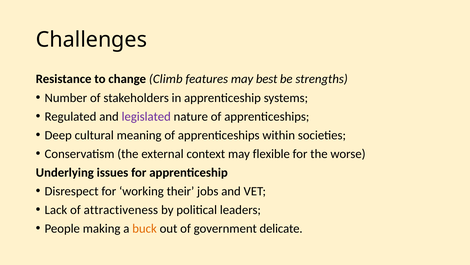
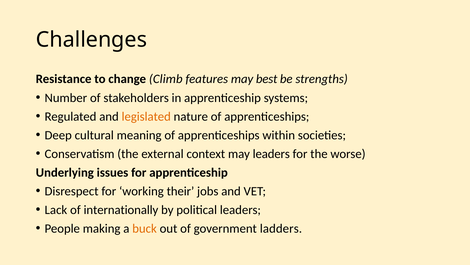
legislated colour: purple -> orange (146, 116)
may flexible: flexible -> leaders (271, 153)
attractiveness: attractiveness -> internationally (121, 209)
delicate: delicate -> ladders (281, 228)
